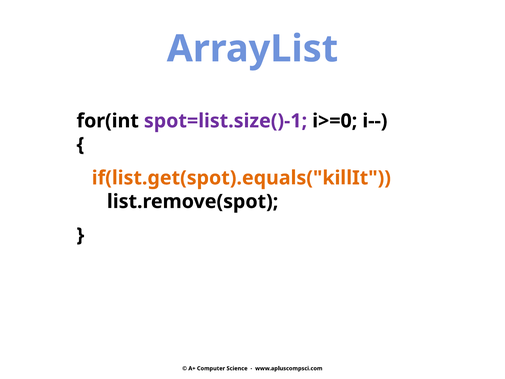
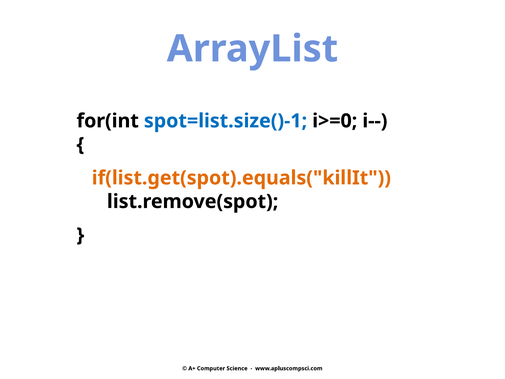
spot=list.size()-1 colour: purple -> blue (226, 121)
